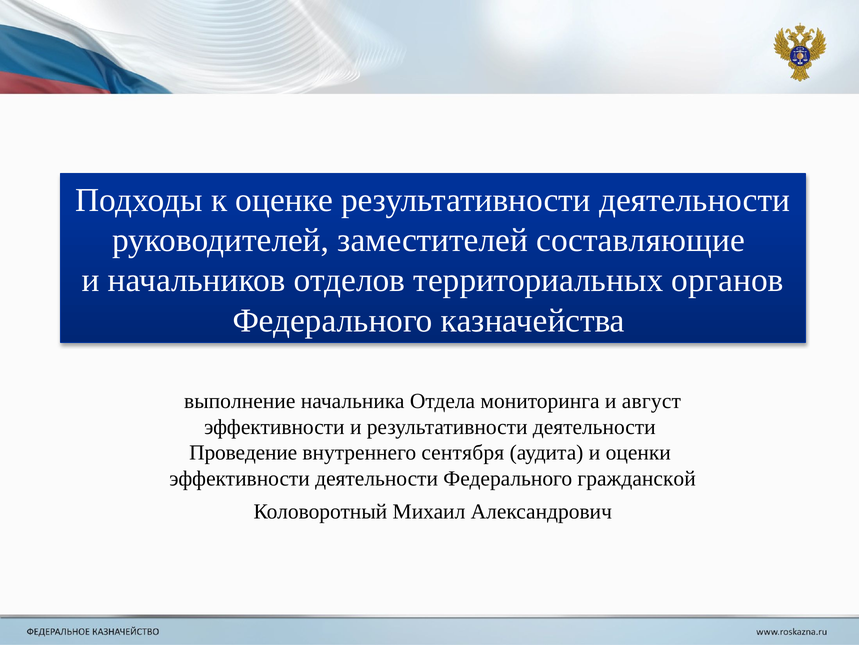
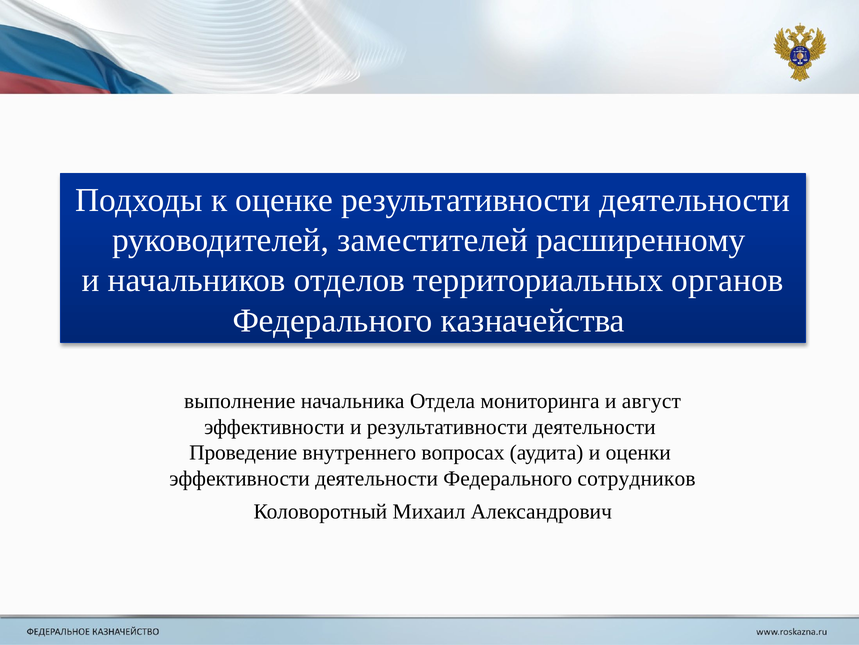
составляющие: составляющие -> расширенному (641, 240)
сентября: сентября -> вопросах (463, 452)
гражданской: гражданской -> сотрудников (637, 478)
